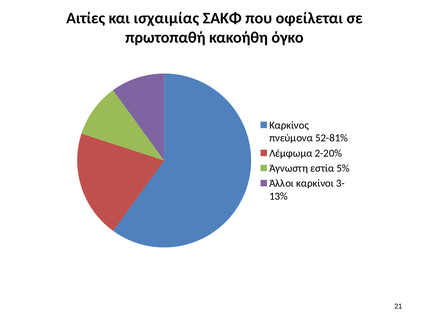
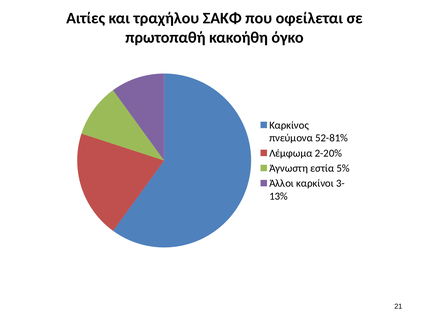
ισχαιμίας: ισχαιμίας -> τραχήλου (166, 18)
